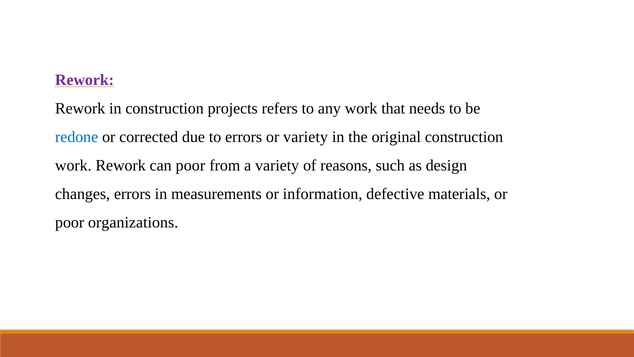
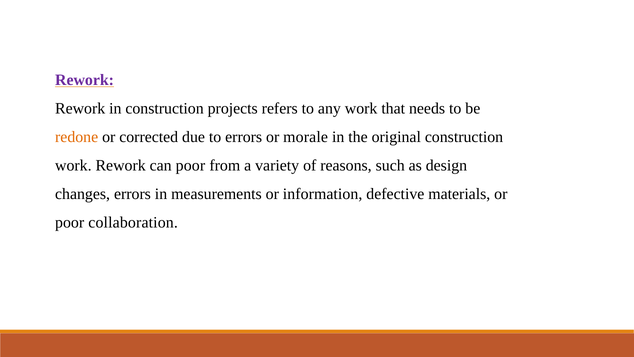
redone colour: blue -> orange (77, 137)
or variety: variety -> morale (306, 137)
organizations: organizations -> collaboration (133, 222)
